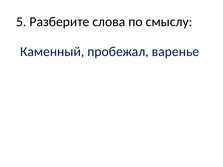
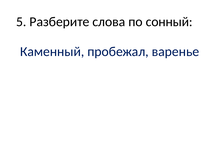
смыслу: смыслу -> сонный (169, 22)
